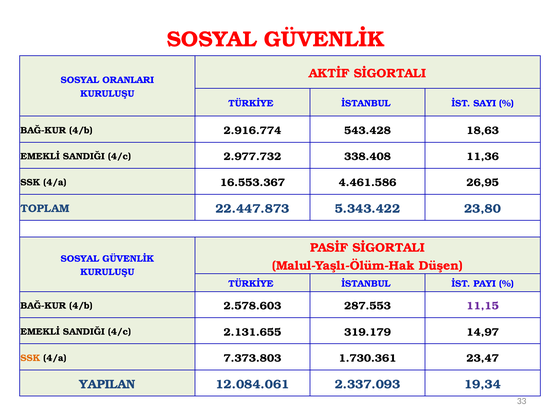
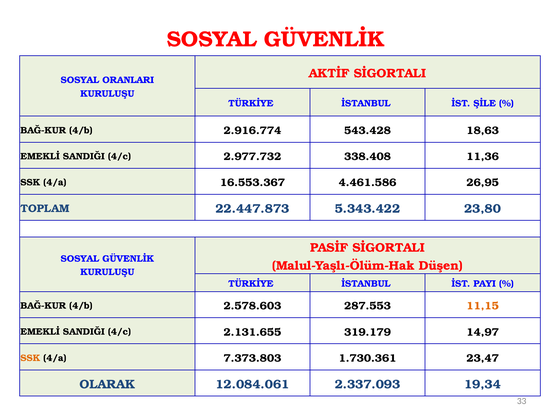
SAYI: SAYI -> ŞİLE (485, 103)
11,15 colour: purple -> orange (483, 306)
YAPILAN: YAPILAN -> OLARAK (107, 384)
